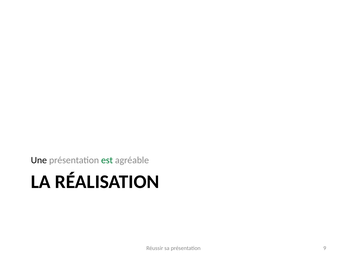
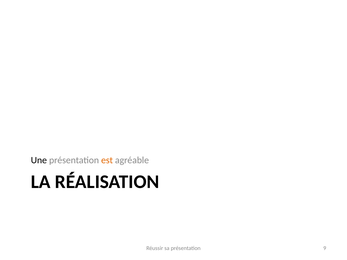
est colour: green -> orange (107, 160)
